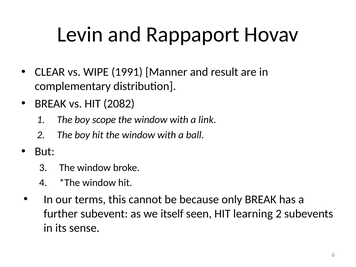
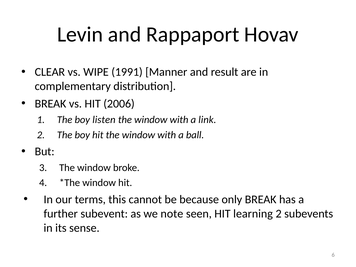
2082: 2082 -> 2006 (119, 104)
scope: scope -> listen (104, 120)
itself: itself -> note (172, 214)
